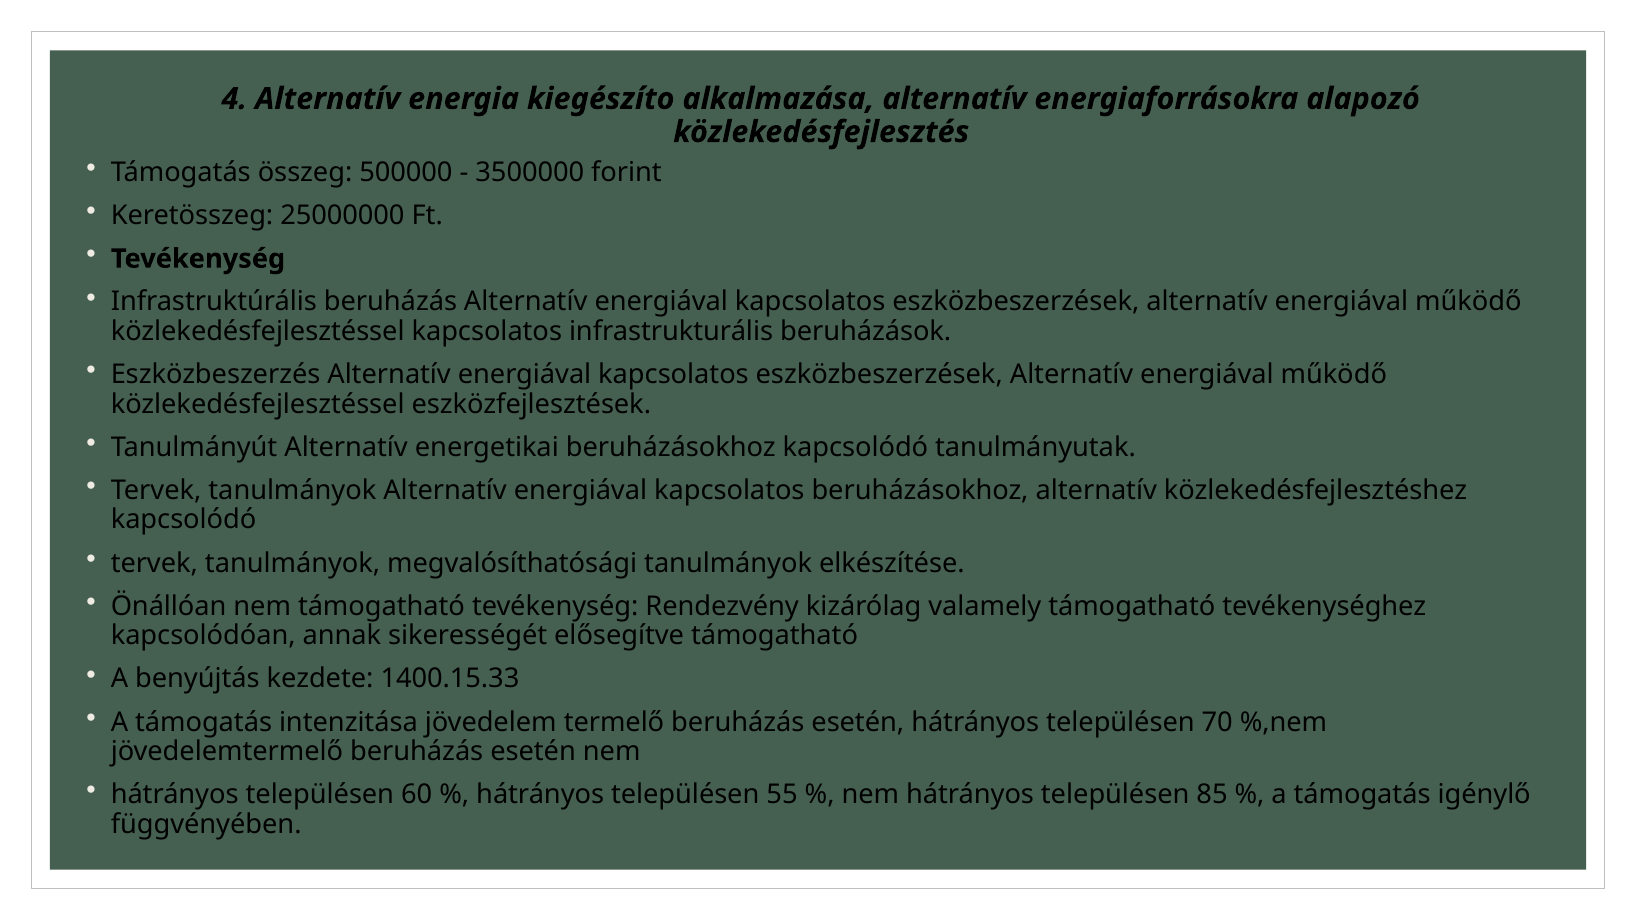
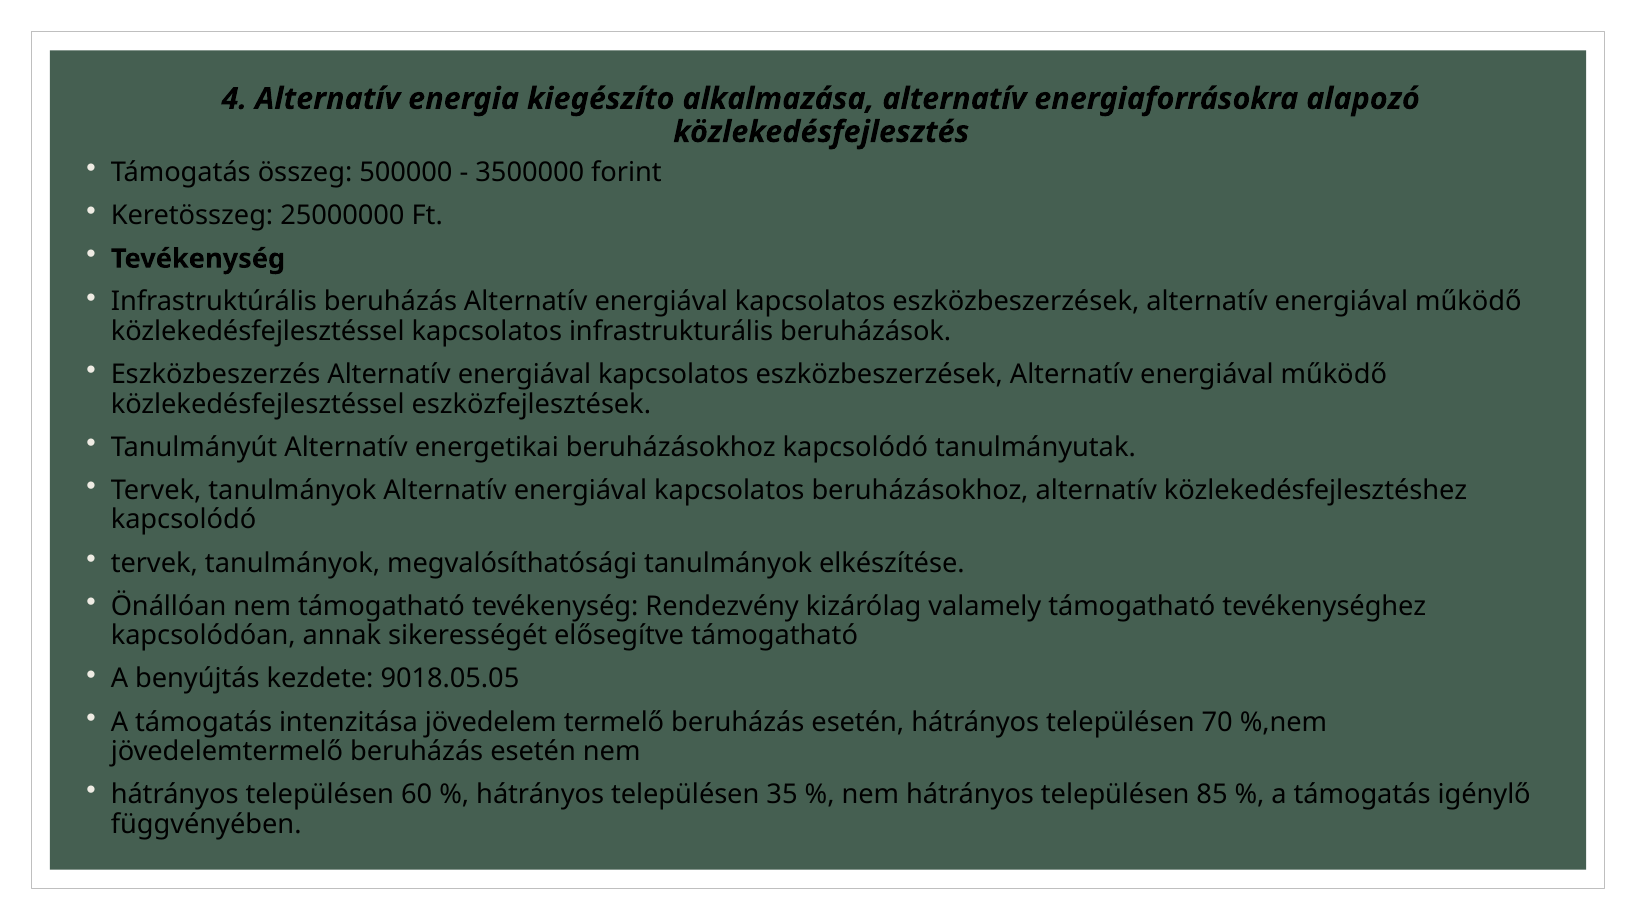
1400.15.33: 1400.15.33 -> 9018.05.05 (450, 679)
55: 55 -> 35 (782, 795)
